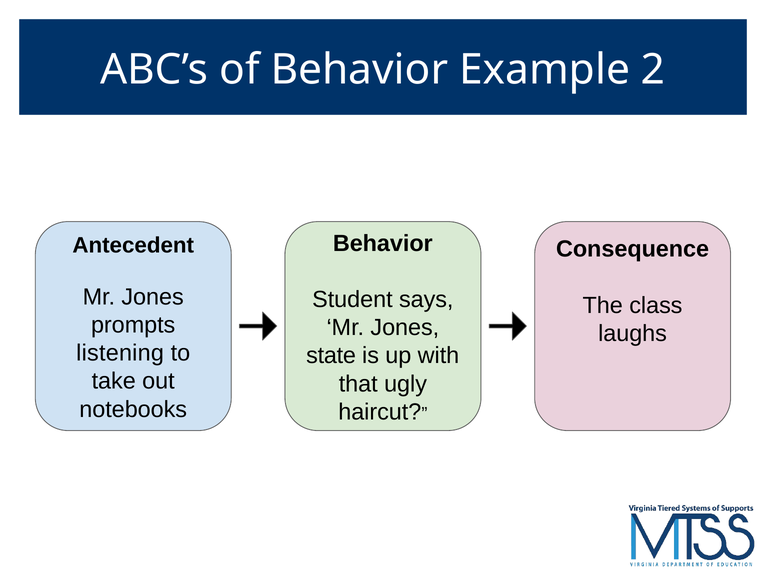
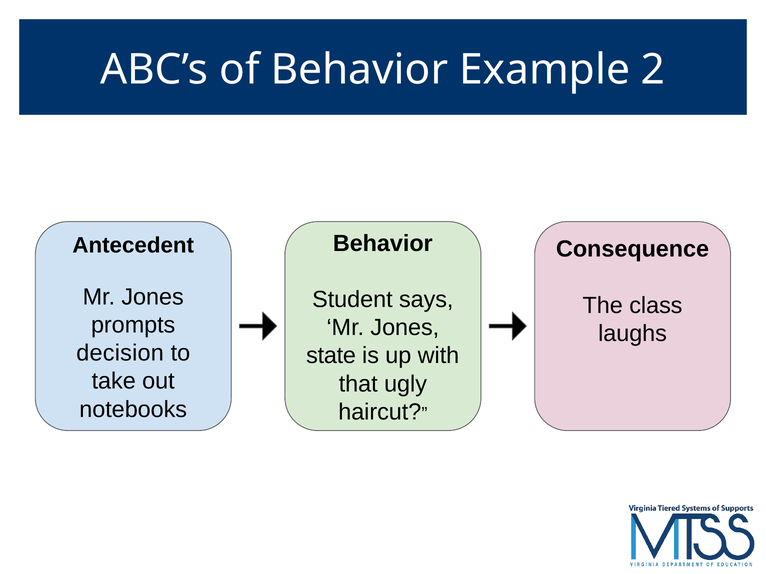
listening: listening -> decision (120, 354)
